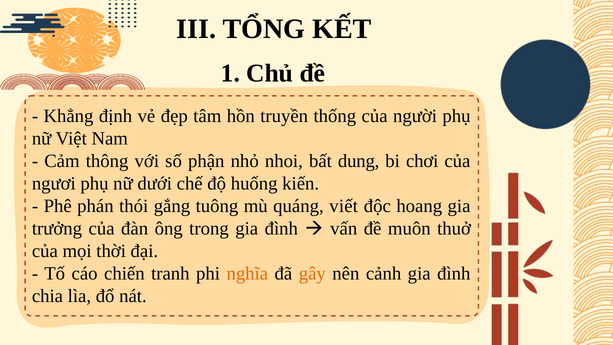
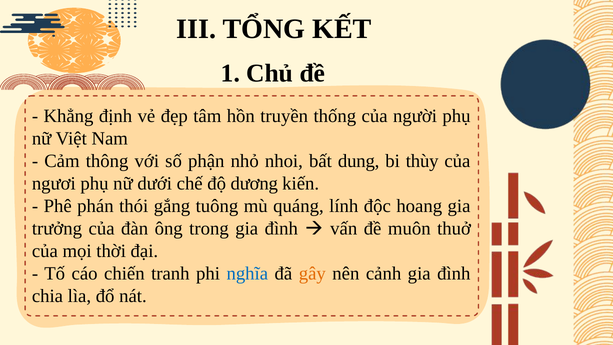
chơi: chơi -> thùy (422, 161)
huống: huống -> dương (254, 184)
viết: viết -> lính (344, 206)
nghĩa colour: orange -> blue (247, 273)
